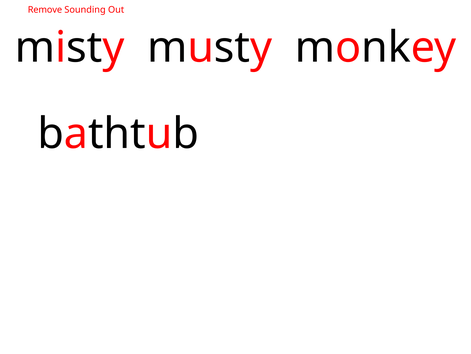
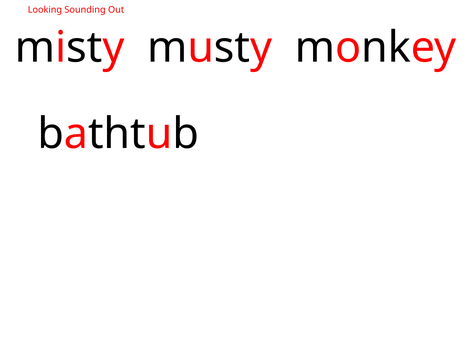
Remove: Remove -> Looking (45, 10)
